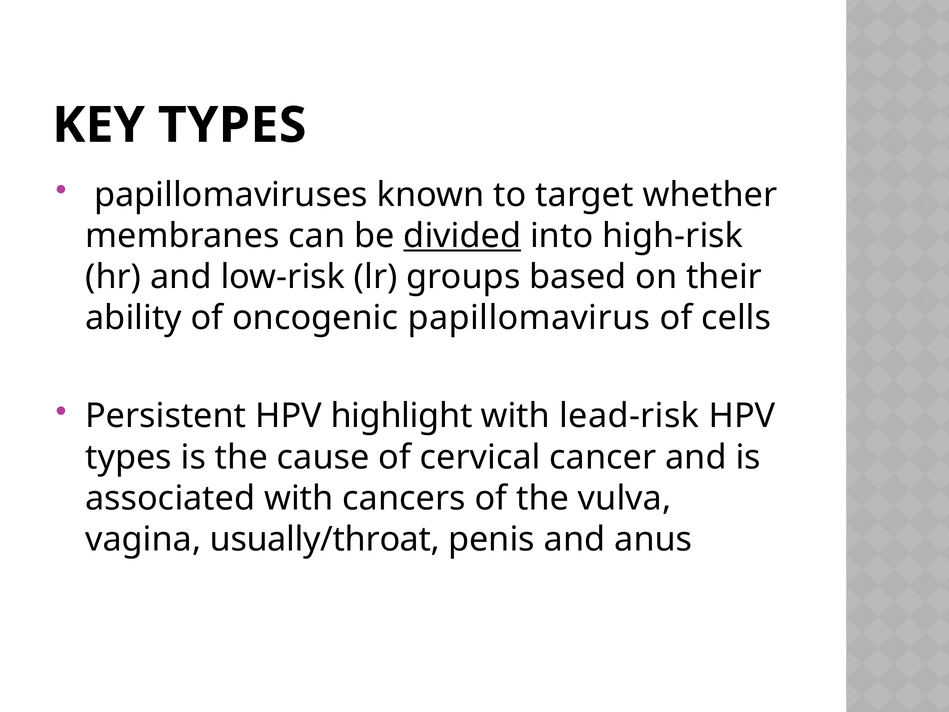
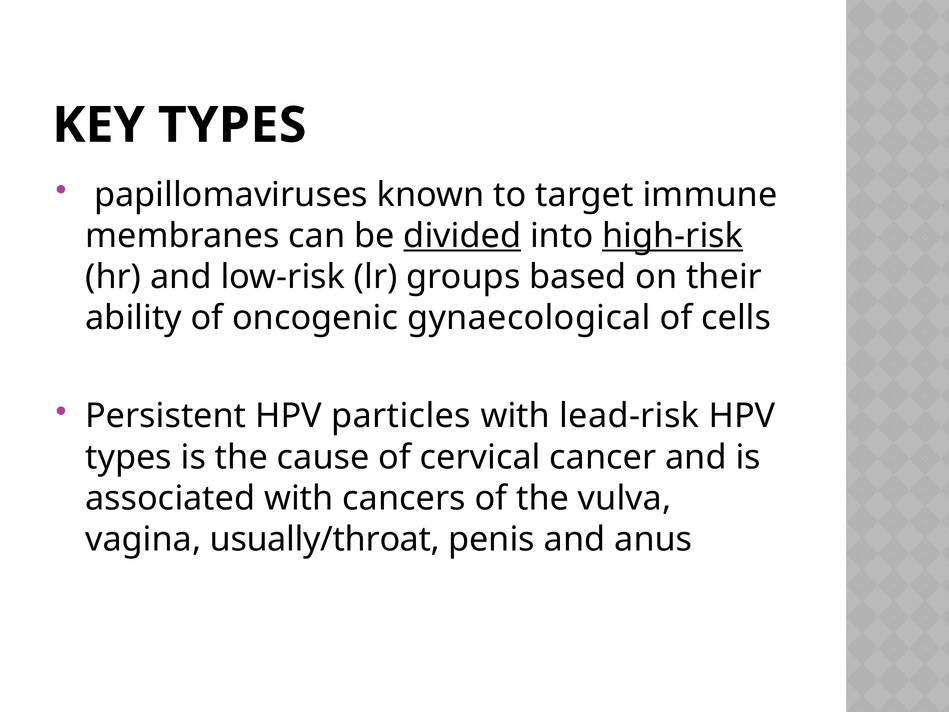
whether: whether -> immune (710, 195)
high-risk underline: none -> present (673, 236)
papillomavirus: papillomavirus -> gynaecological (529, 318)
highlight: highlight -> particles (401, 416)
